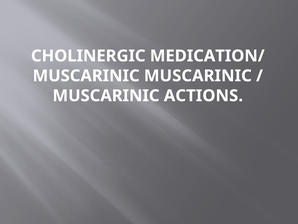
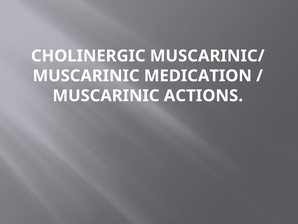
MEDICATION/: MEDICATION/ -> MUSCARINIC/ (207, 56)
MUSCARINIC MUSCARINIC: MUSCARINIC -> MEDICATION (198, 76)
